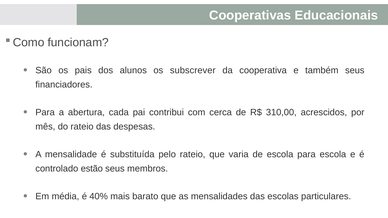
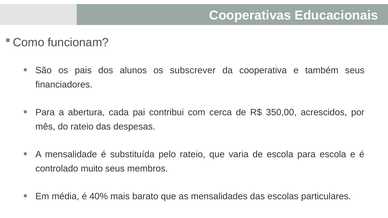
310,00: 310,00 -> 350,00 (281, 113)
estão: estão -> muito (92, 169)
